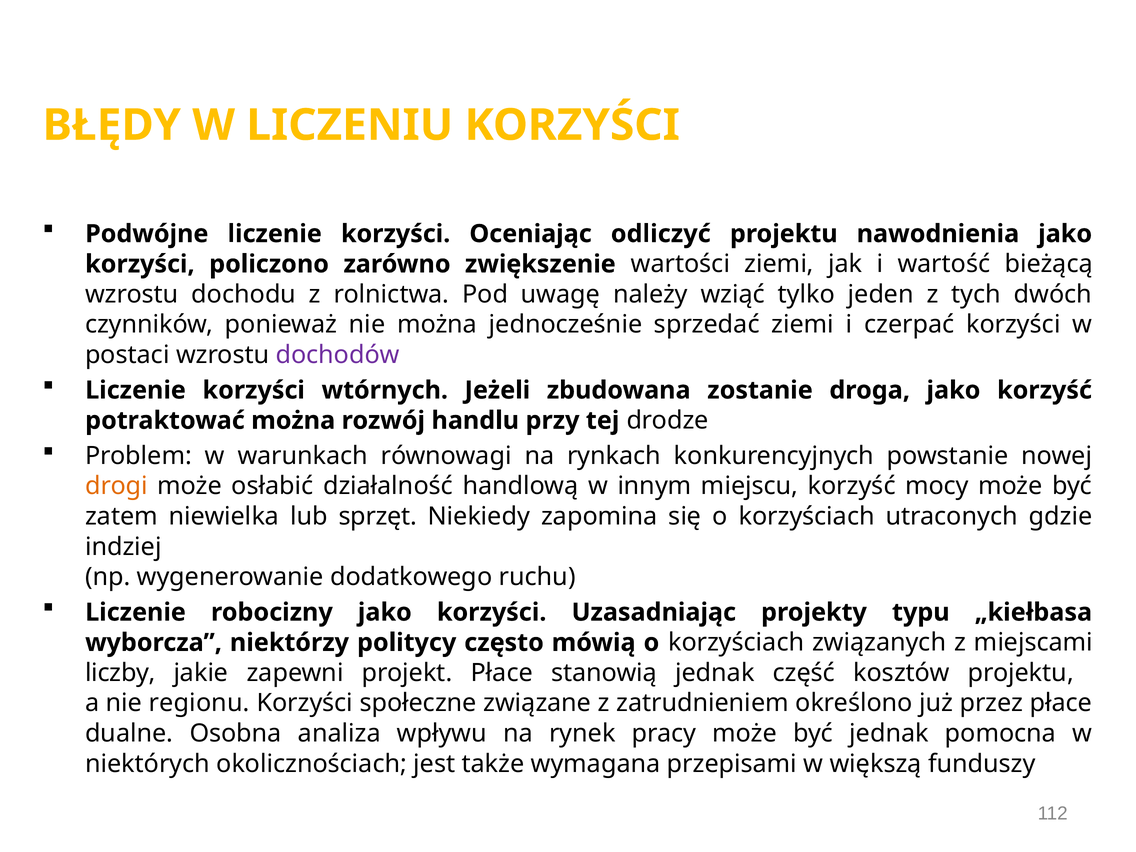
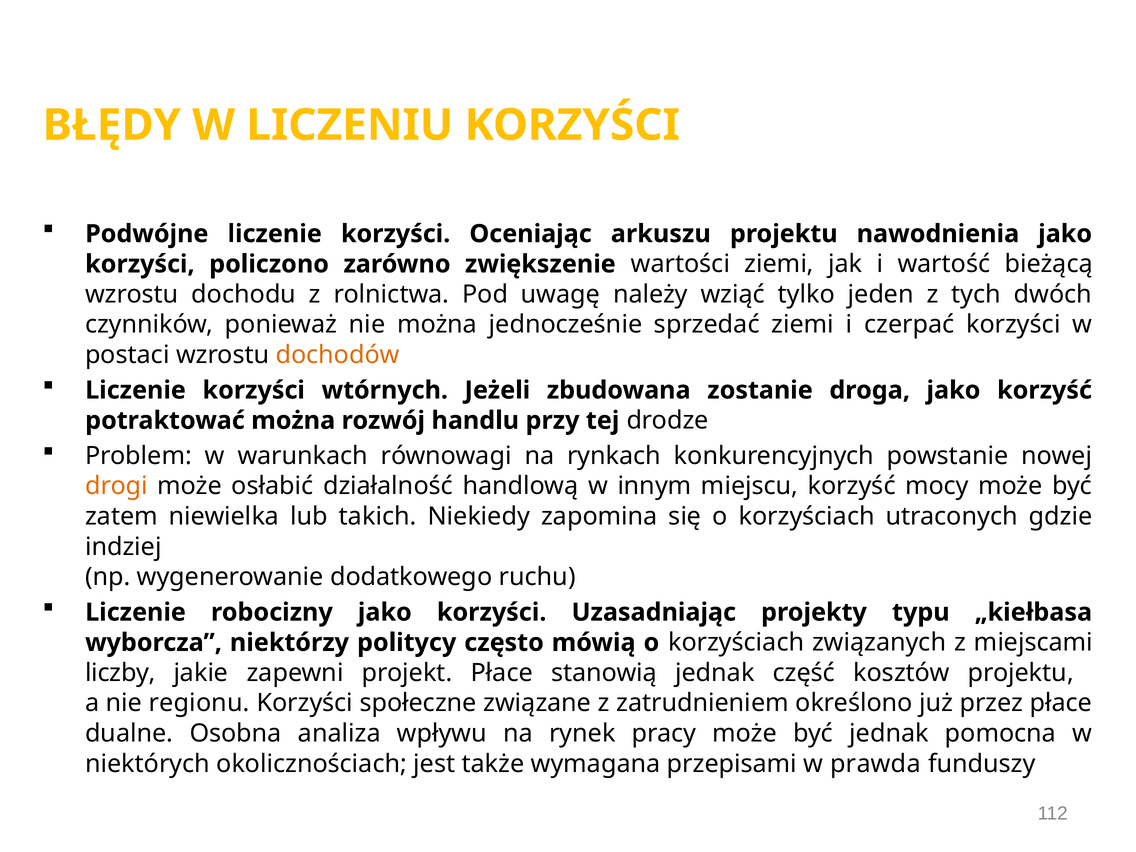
odliczyć: odliczyć -> arkuszu (661, 234)
dochodów colour: purple -> orange (338, 355)
sprzęt: sprzęt -> takich (378, 516)
większą: większą -> prawda (875, 764)
